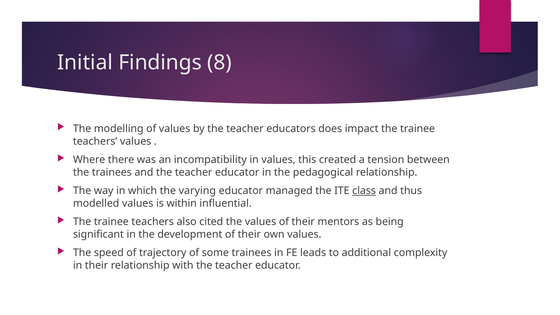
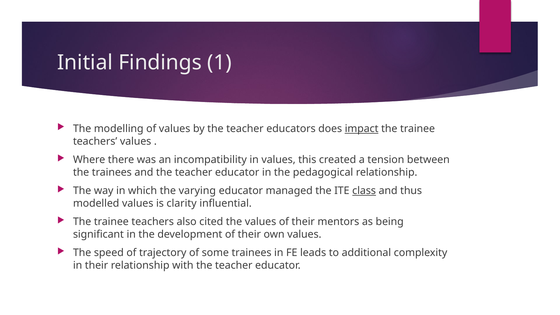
8: 8 -> 1 (220, 62)
impact underline: none -> present (362, 129)
within: within -> clarity (182, 203)
